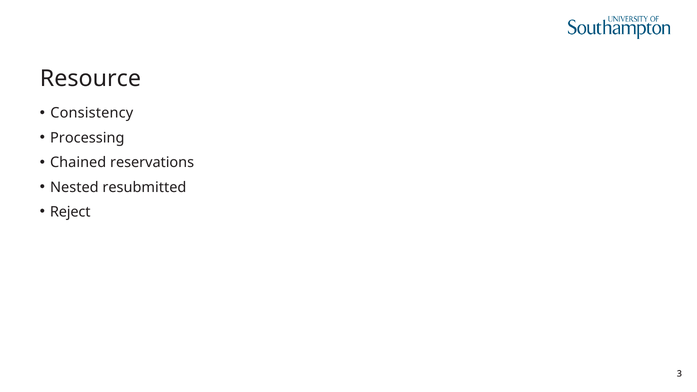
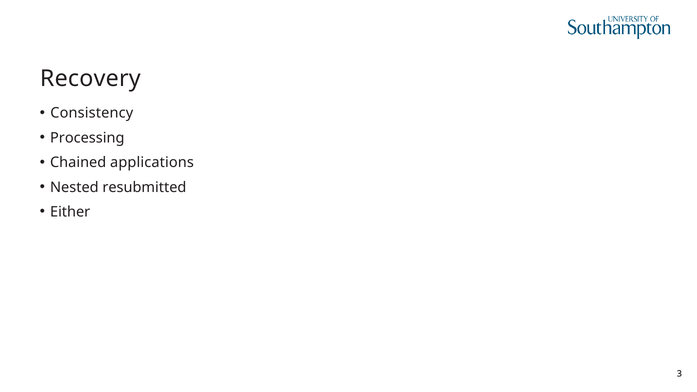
Resource: Resource -> Recovery (90, 78)
reservations: reservations -> applications (152, 163)
Reject: Reject -> Either (70, 212)
